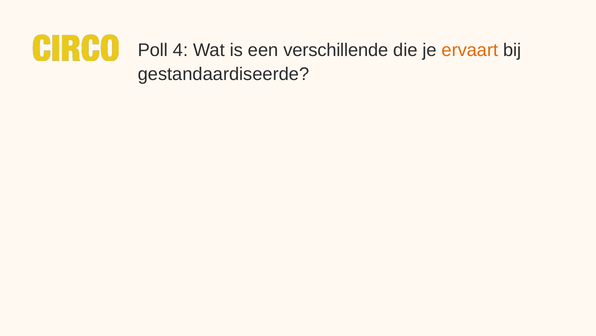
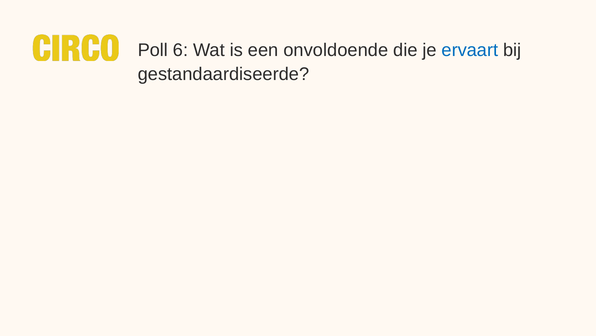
4: 4 -> 6 (181, 50)
verschillende: verschillende -> onvoldoende (336, 50)
ervaart colour: orange -> blue (470, 50)
